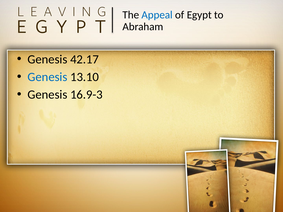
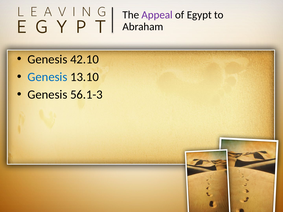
Appeal colour: blue -> purple (157, 15)
42.17: 42.17 -> 42.10 (85, 59)
16.9-3: 16.9-3 -> 56.1-3 (86, 95)
